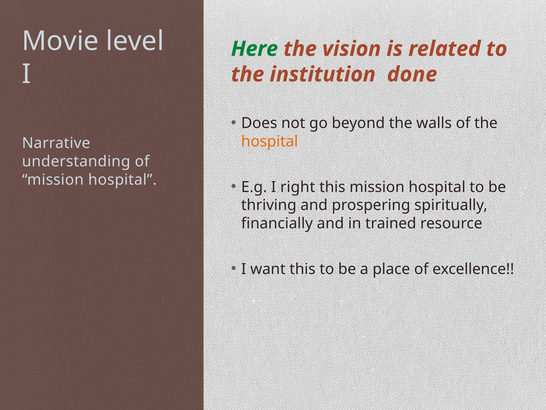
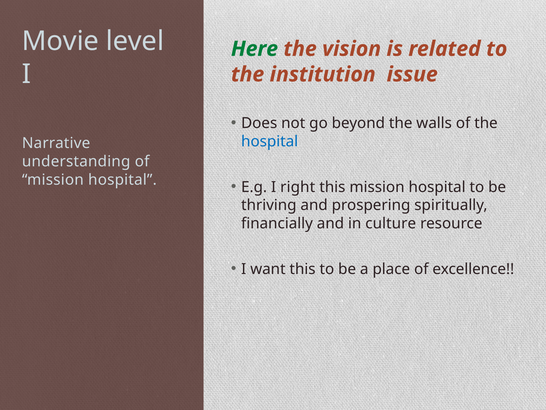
done: done -> issue (412, 74)
hospital colour: orange -> blue (270, 141)
trained: trained -> culture (391, 223)
